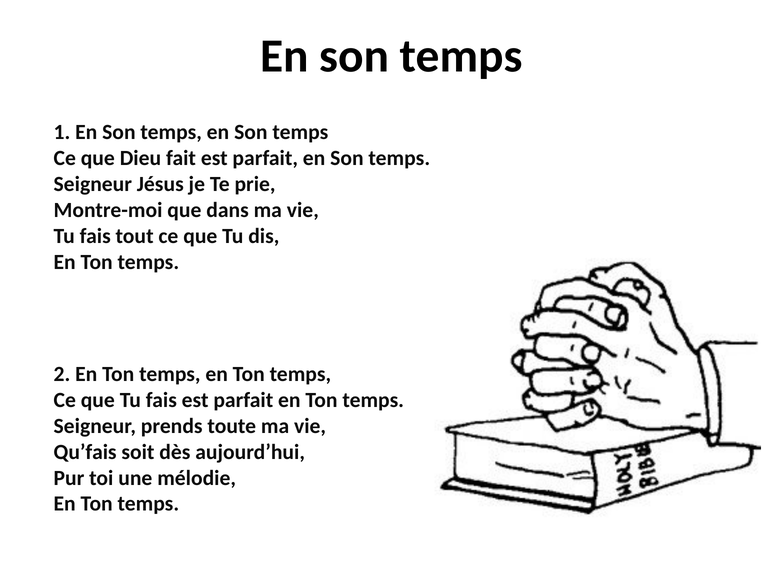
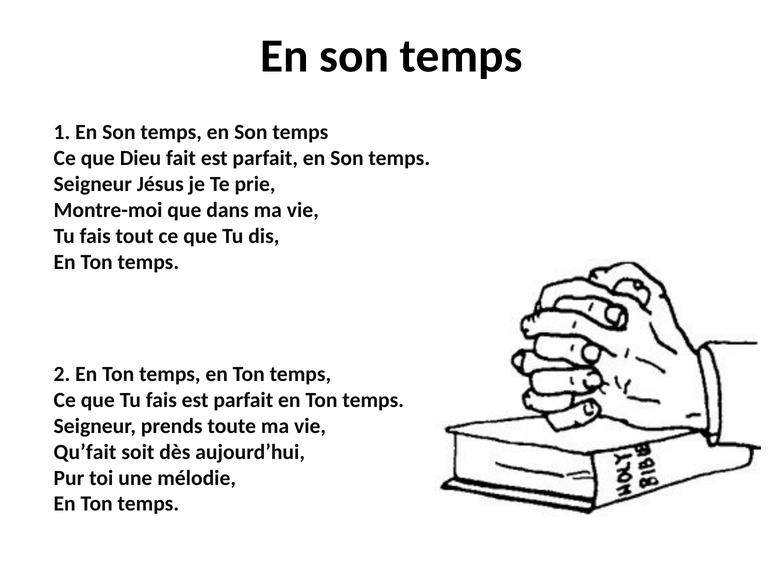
Qu’fais: Qu’fais -> Qu’fait (85, 452)
